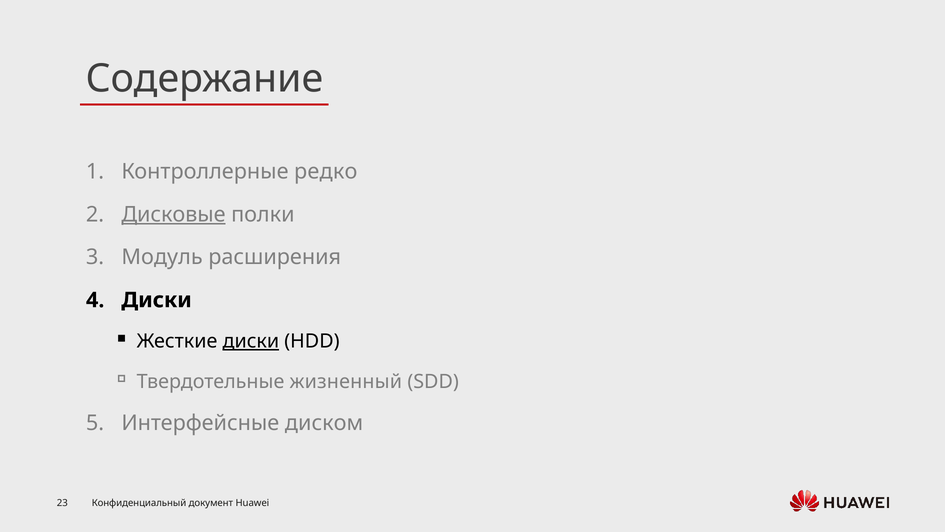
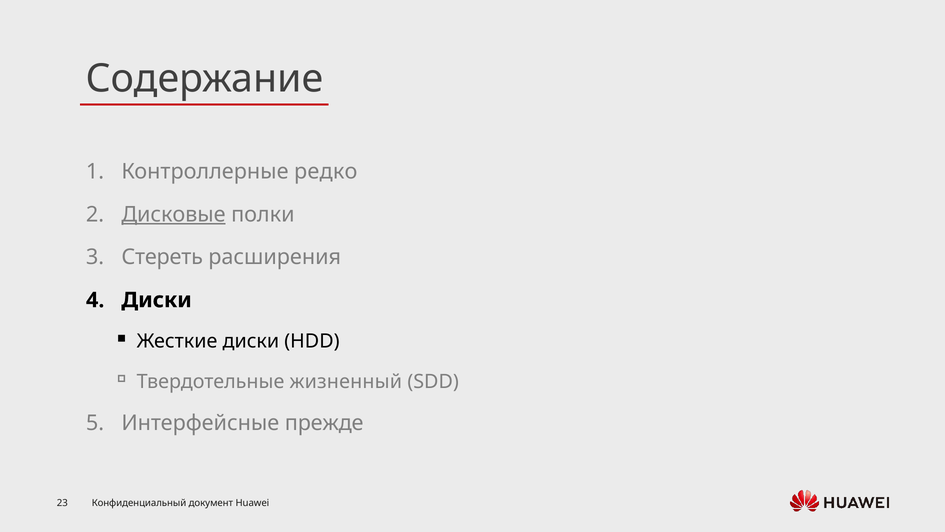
Модуль: Модуль -> Стереть (162, 257)
диски underline: present -> none (251, 341)
диском: диском -> прежде (324, 423)
